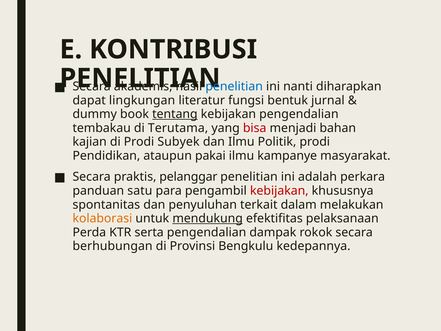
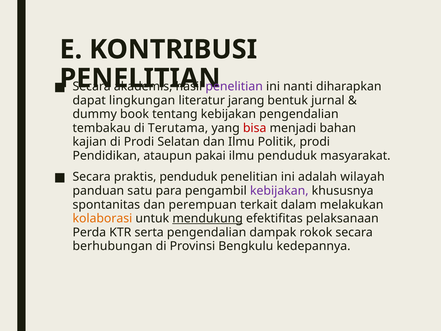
penelitian colour: blue -> purple (234, 86)
fungsi: fungsi -> jarang (246, 100)
tentang underline: present -> none (175, 114)
Subyek: Subyek -> Selatan (179, 142)
ilmu kampanye: kampanye -> penduduk (287, 156)
praktis pelanggar: pelanggar -> penduduk (188, 177)
perkara: perkara -> wilayah (363, 177)
kebijakan colour: red -> purple (279, 191)
penyuluhan: penyuluhan -> perempuan (203, 204)
